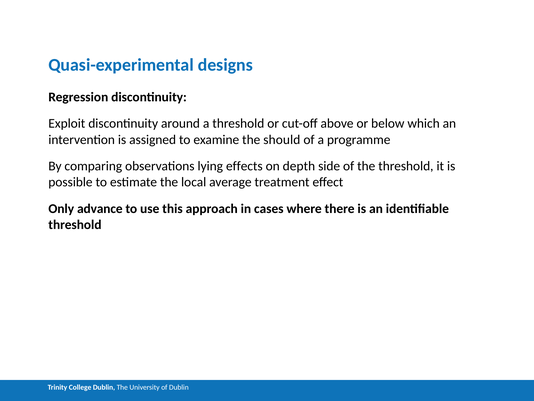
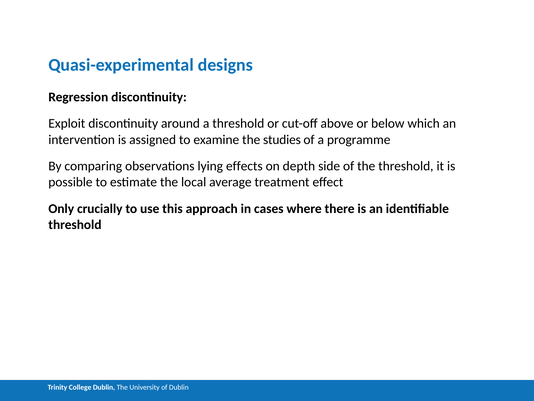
should: should -> studies (282, 139)
advance: advance -> crucially (100, 209)
